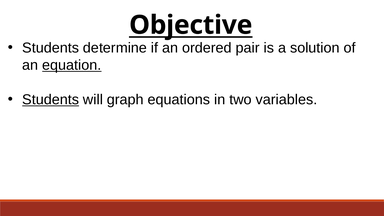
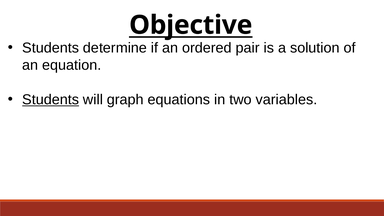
equation underline: present -> none (72, 65)
